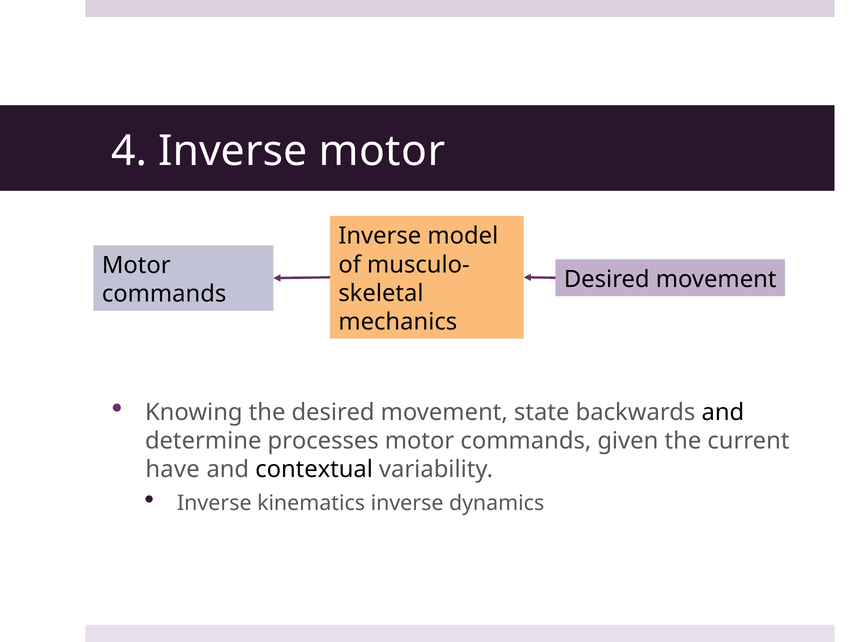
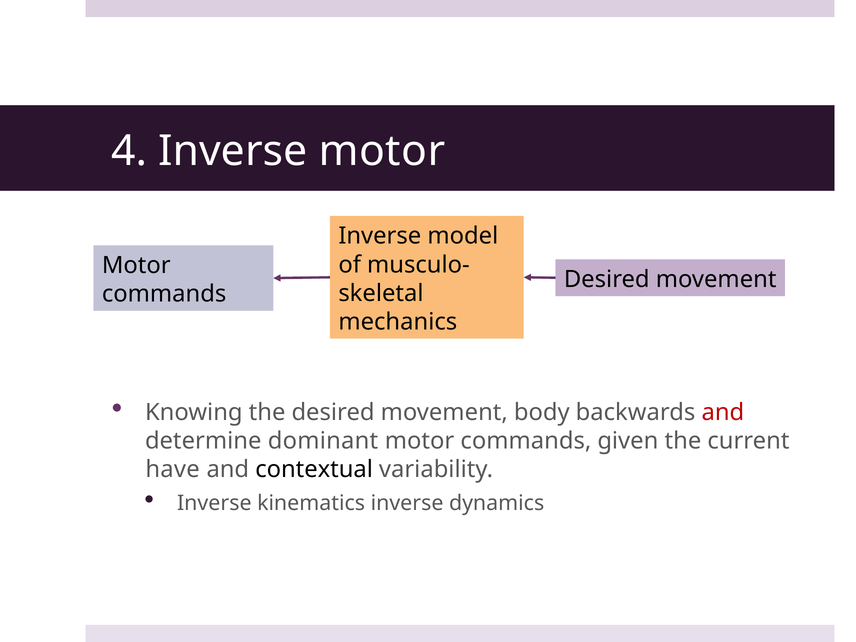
state: state -> body (542, 412)
and colour: black -> red (723, 412)
processes: processes -> dominant (323, 441)
